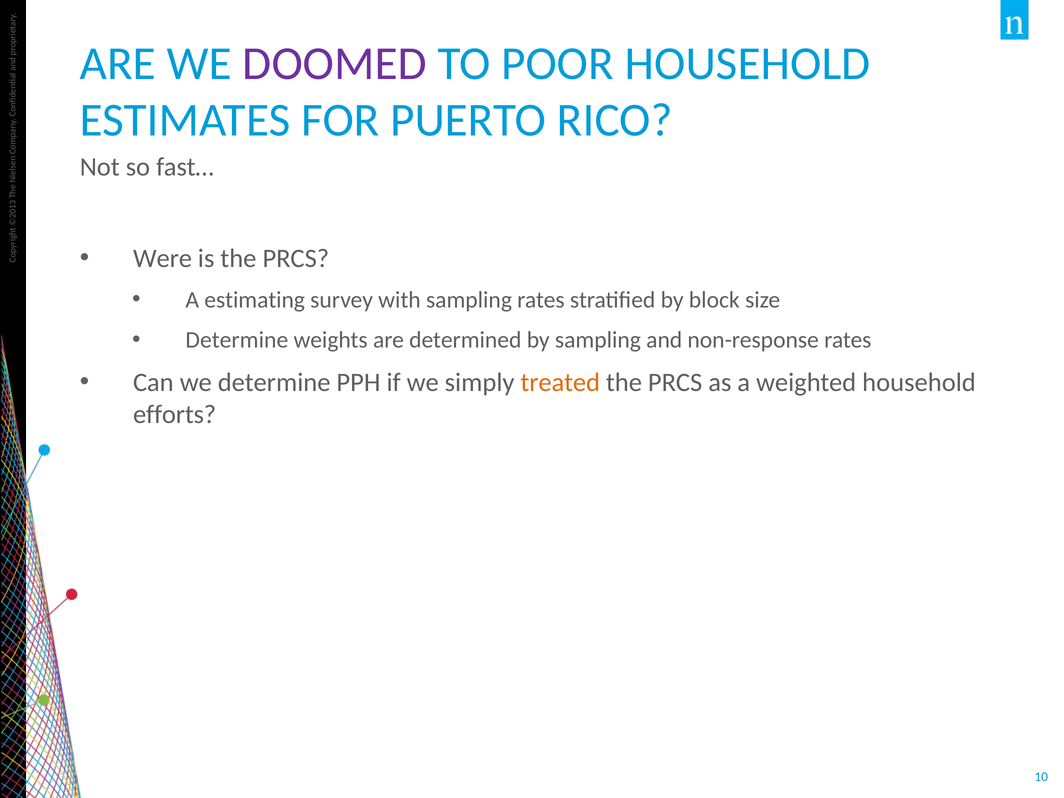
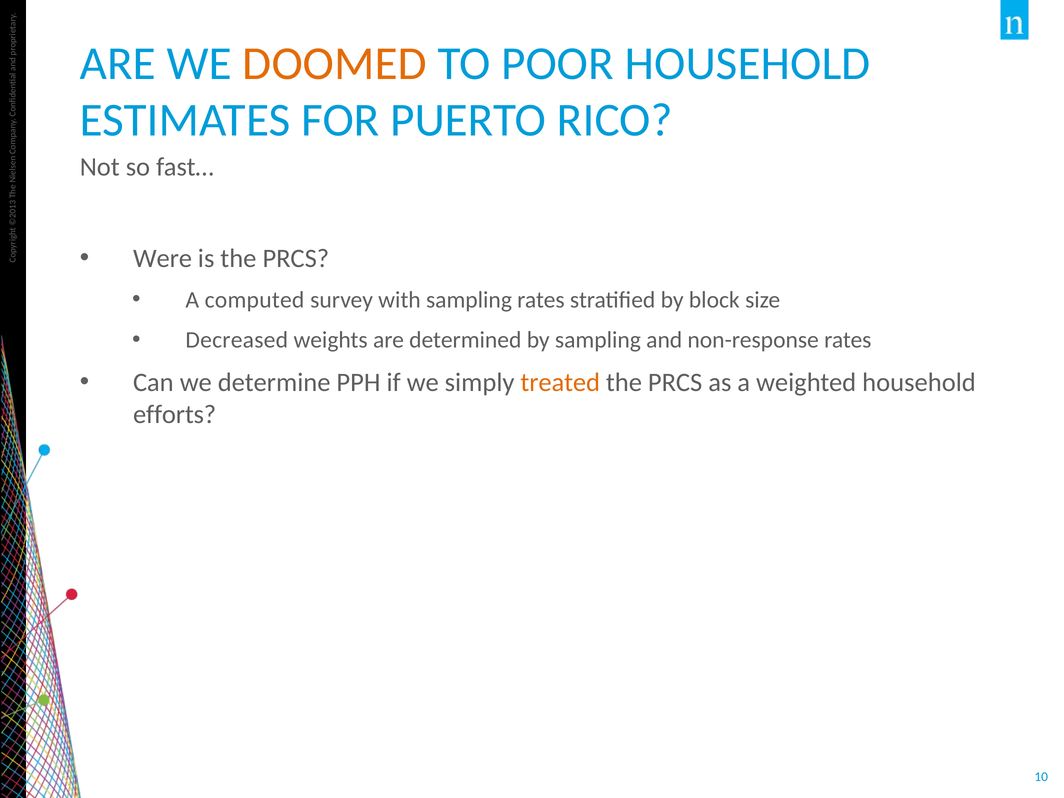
DOOMED colour: purple -> orange (335, 63)
estimating: estimating -> computed (255, 300)
Determine: Determine -> Decreased (237, 340)
